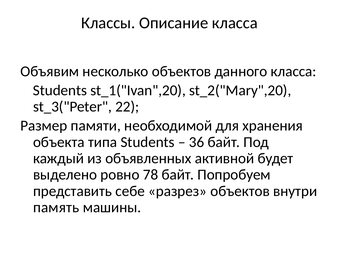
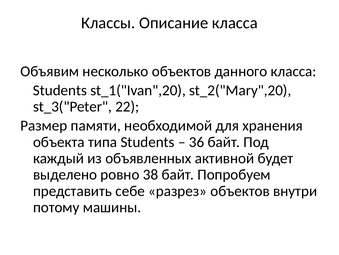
78: 78 -> 38 (151, 174)
память: память -> потому (56, 207)
